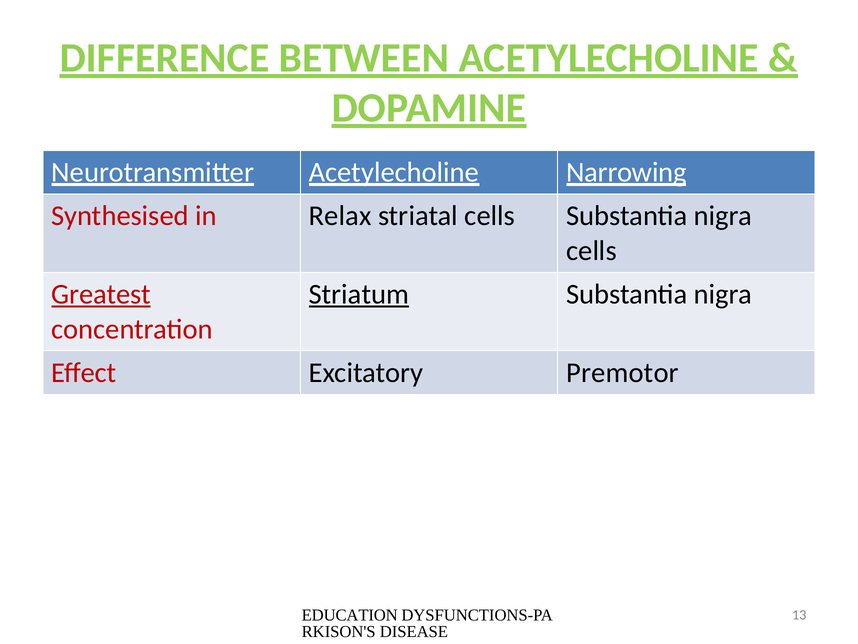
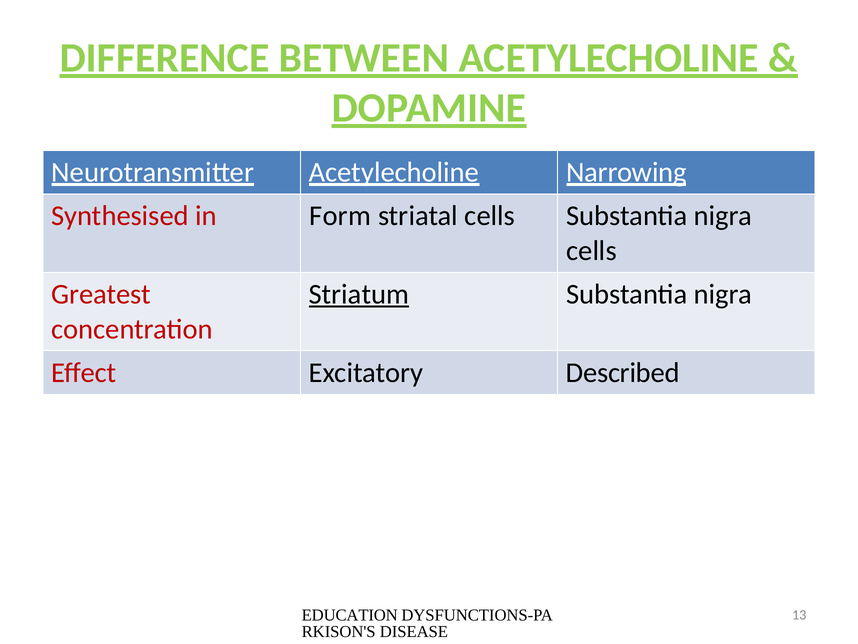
Relax: Relax -> Form (340, 216)
Greatest underline: present -> none (101, 294)
Premotor: Premotor -> Described (623, 372)
